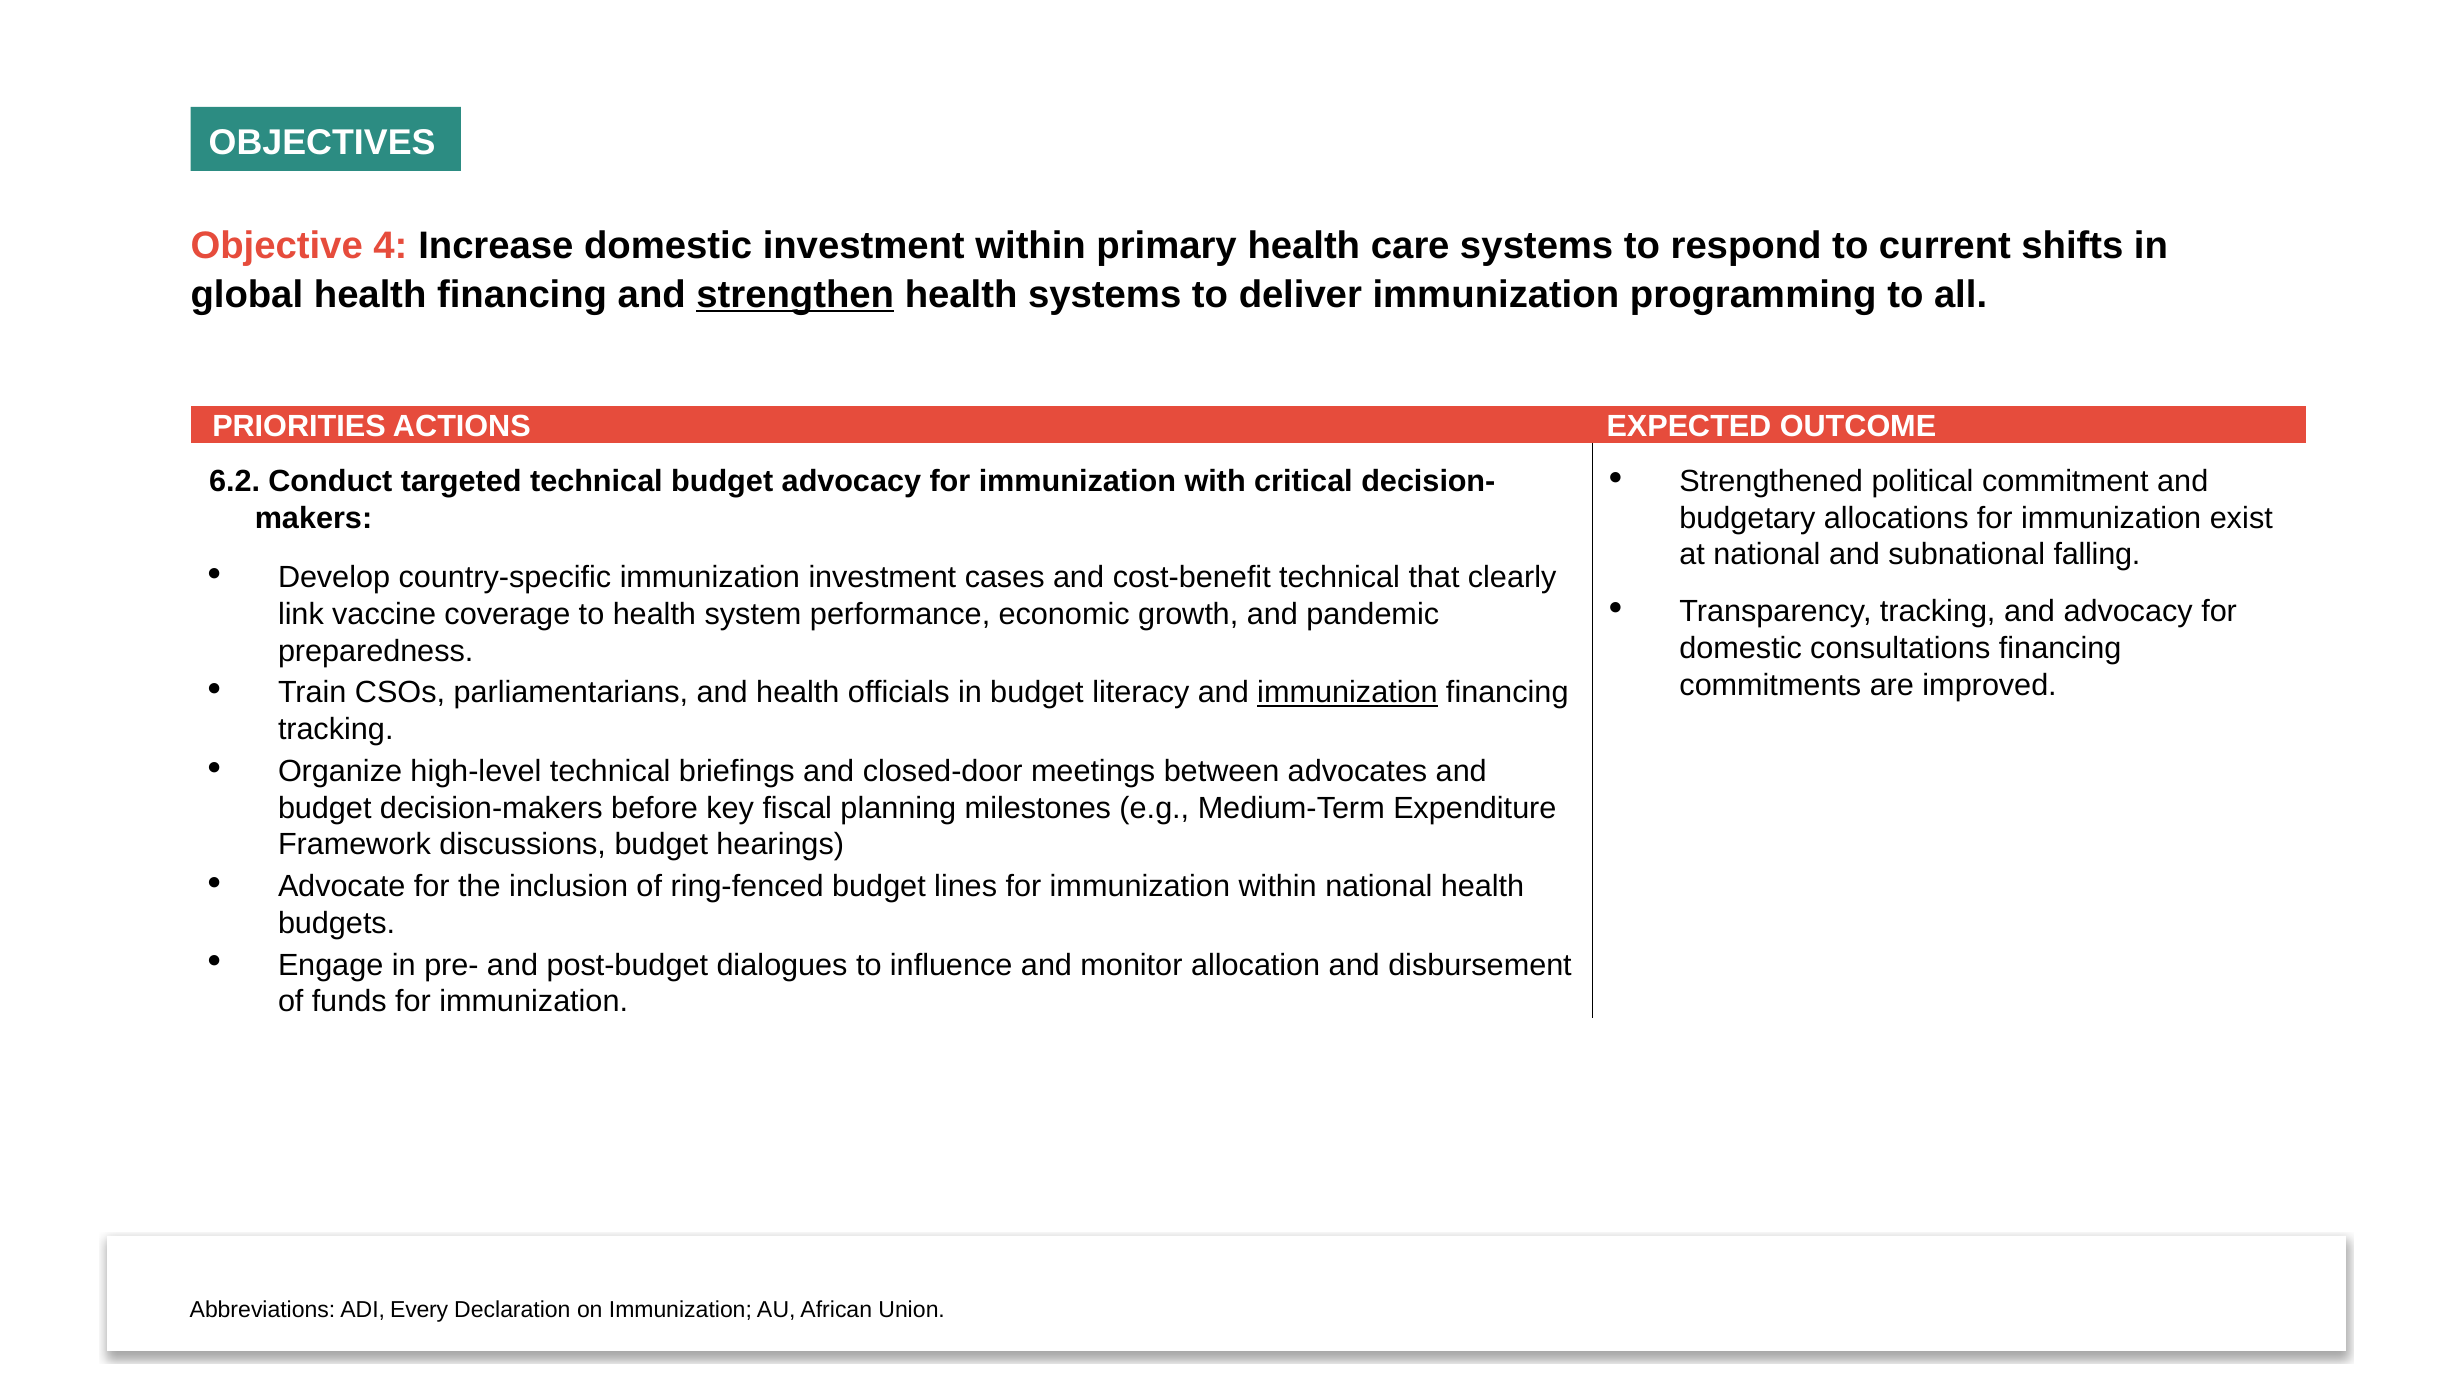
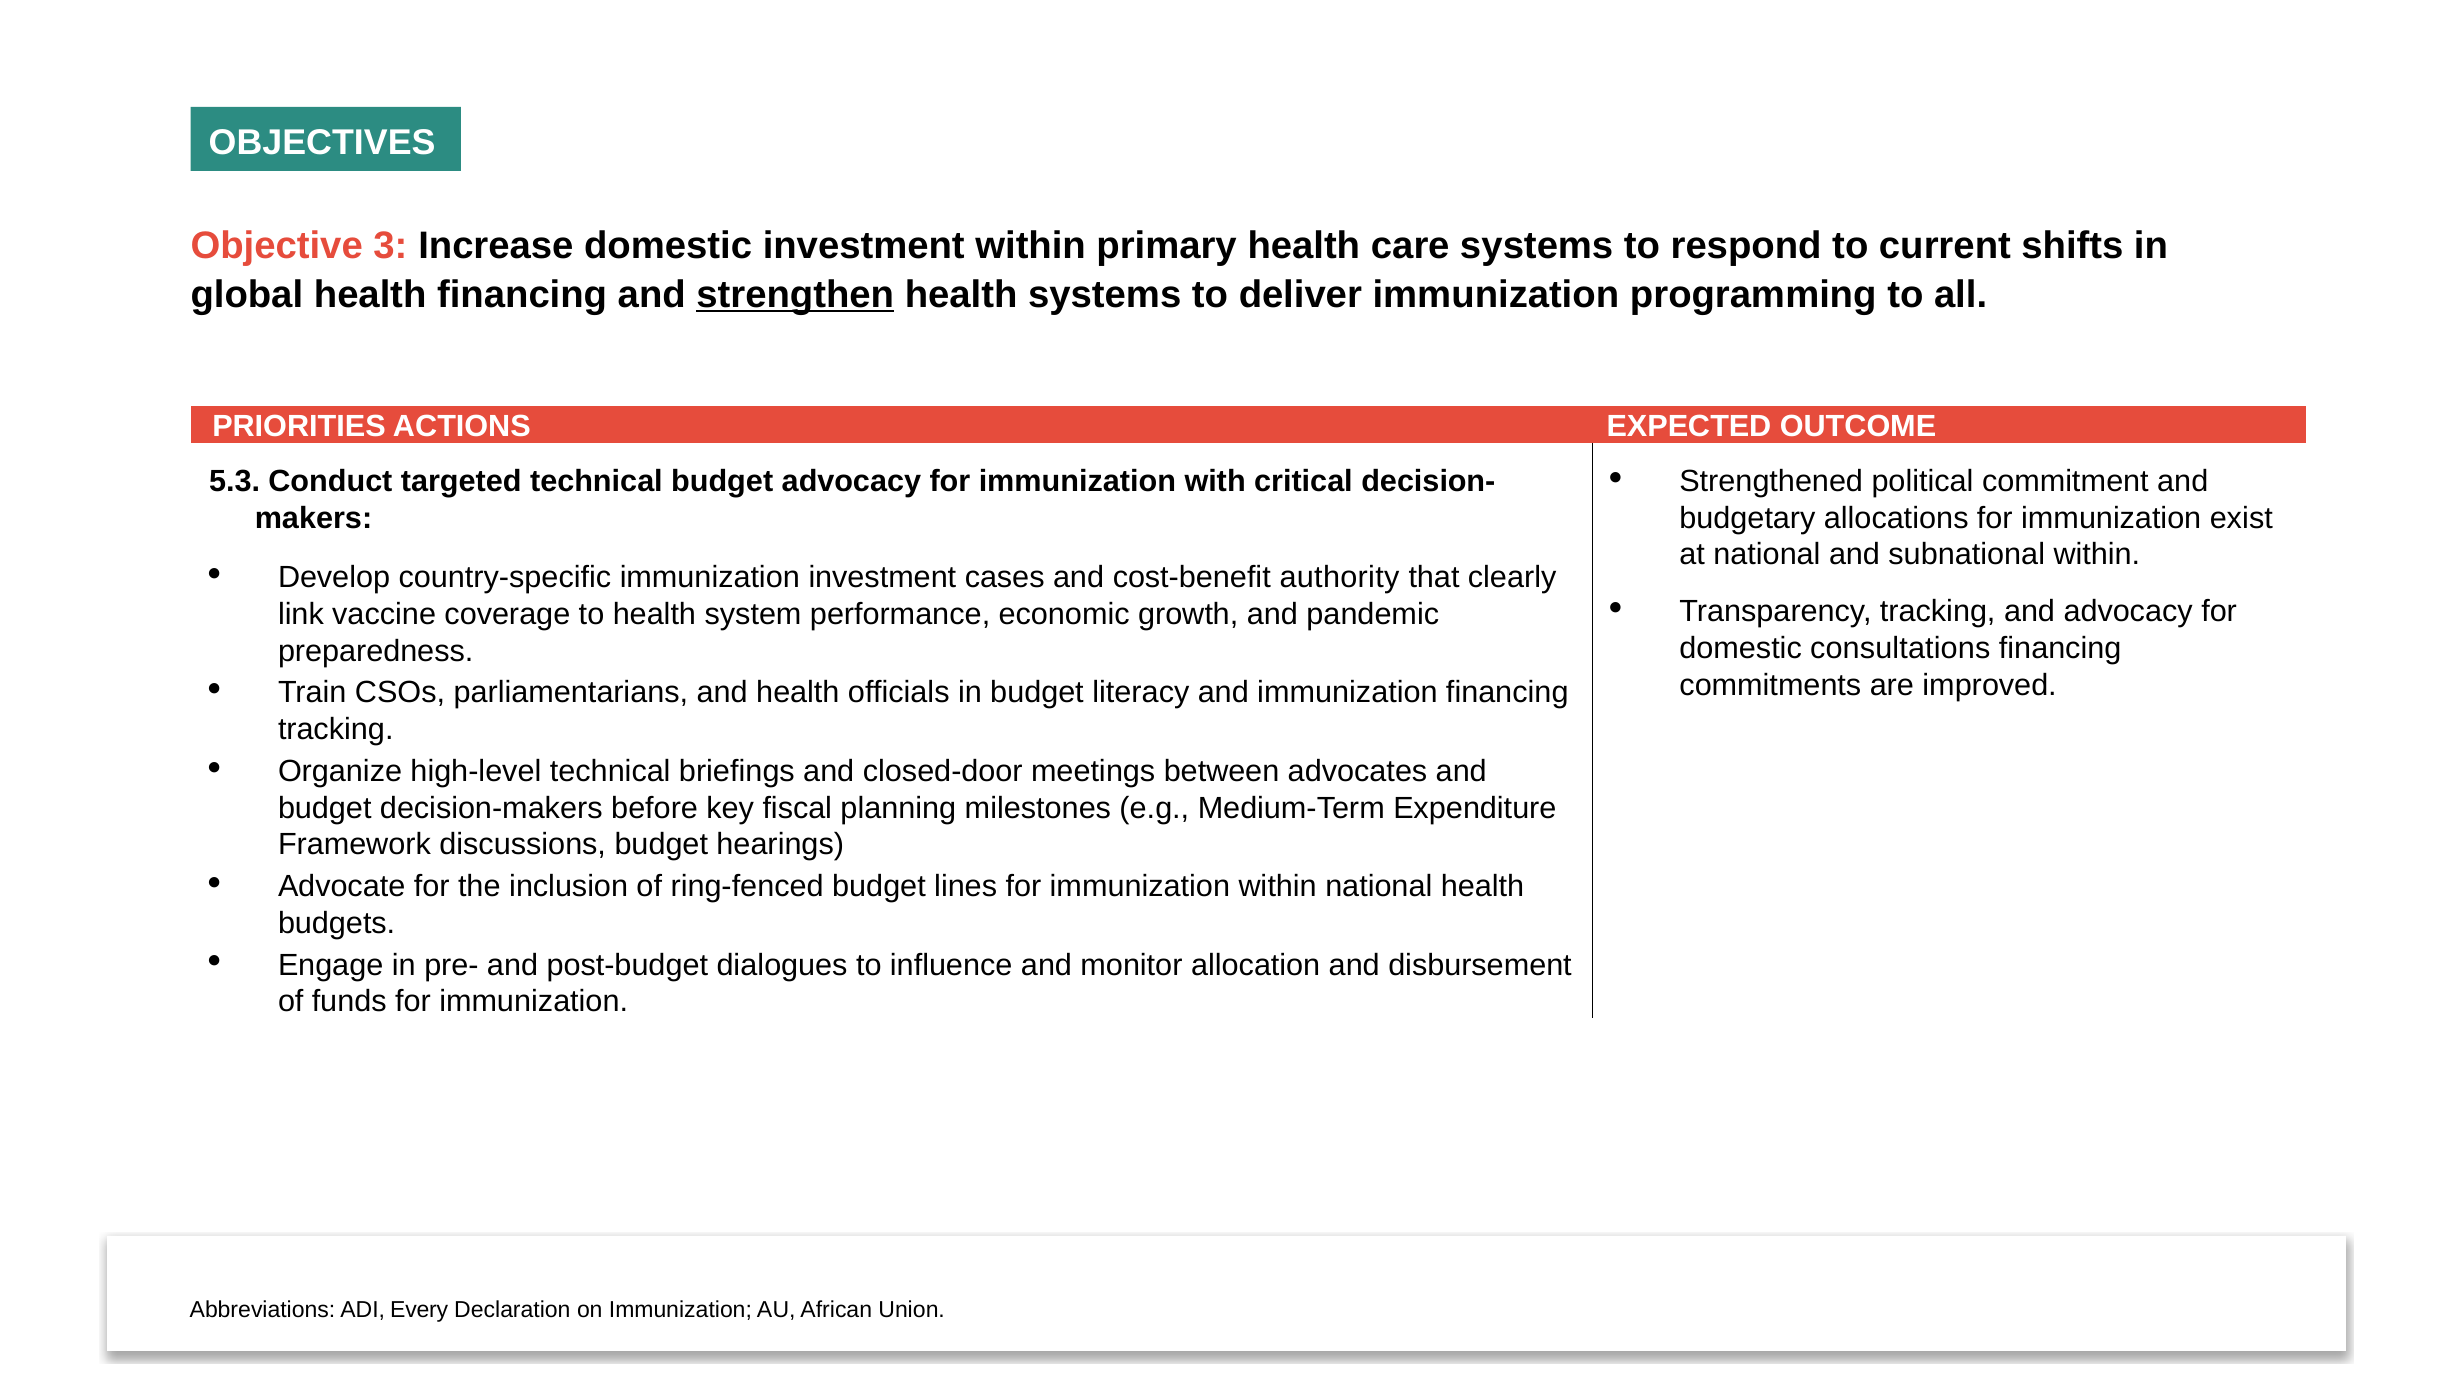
4: 4 -> 3 (390, 246)
6.2: 6.2 -> 5.3 (235, 481)
subnational falling: falling -> within (2097, 555)
cost-benefit technical: technical -> authority (1339, 578)
immunization underline: present -> none (1347, 693)
